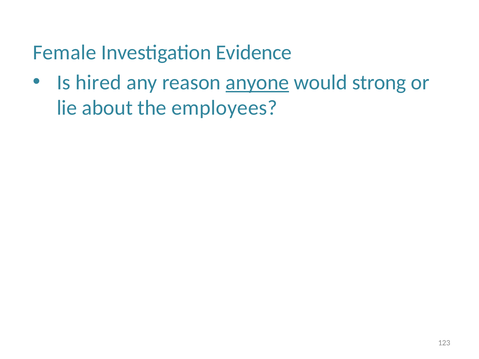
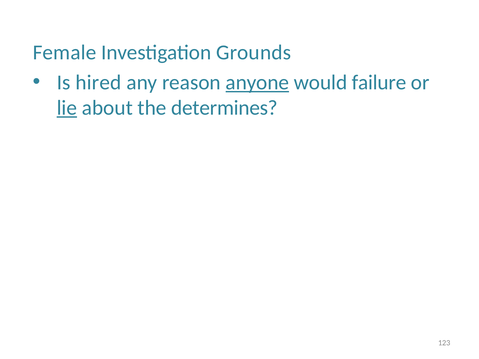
Evidence: Evidence -> Grounds (254, 53)
strong: strong -> failure (379, 82)
lie underline: none -> present (67, 108)
employees: employees -> determines (225, 108)
